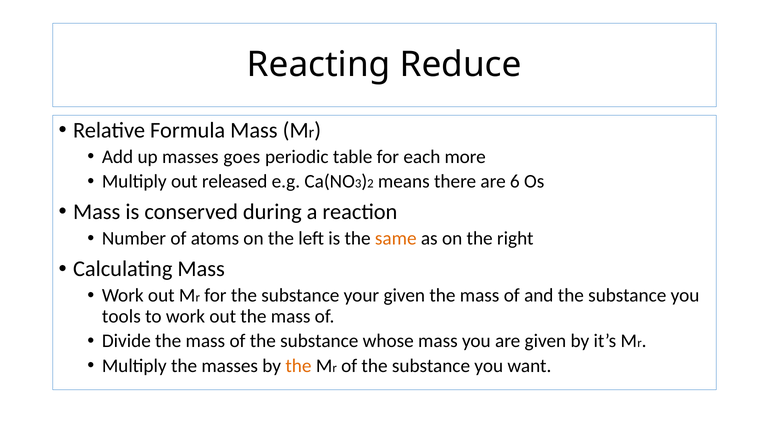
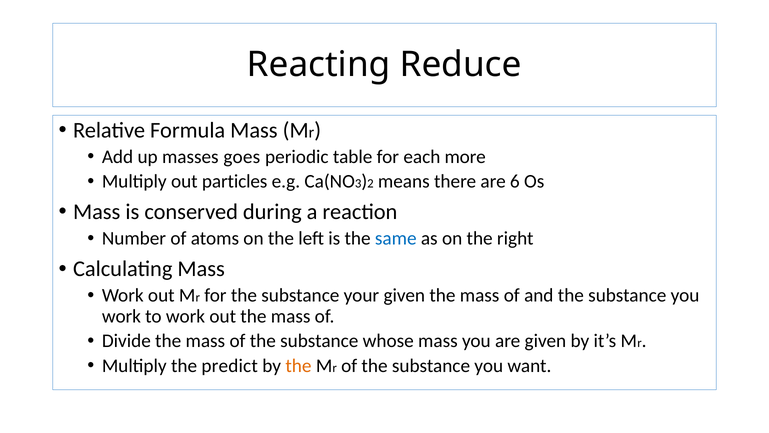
released: released -> particles (235, 181)
same colour: orange -> blue (396, 238)
tools: tools -> work (121, 316)
the masses: masses -> predict (230, 366)
